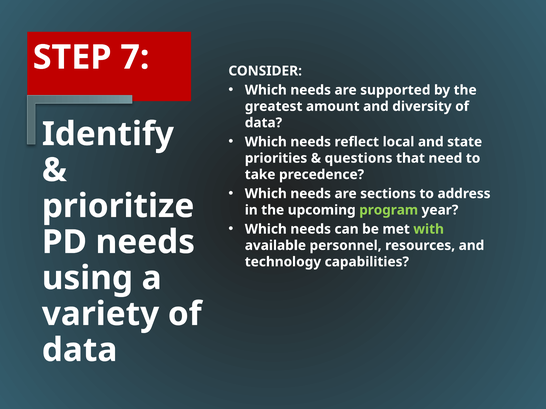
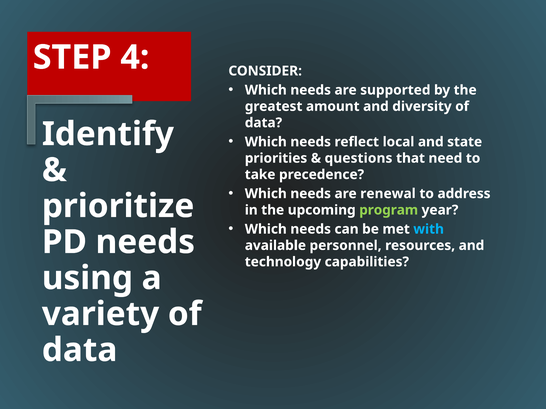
7: 7 -> 4 (135, 57)
sections: sections -> renewal (388, 194)
with colour: light green -> light blue (429, 229)
